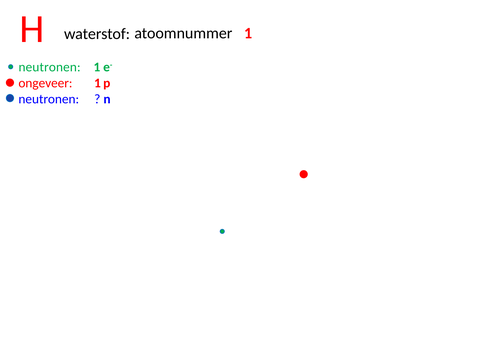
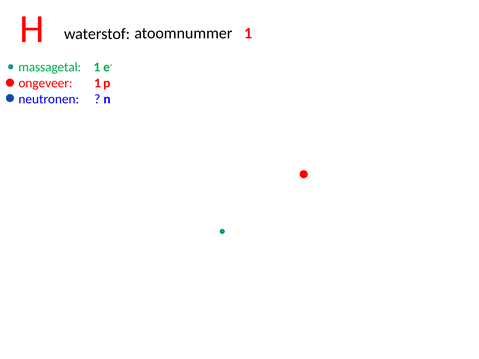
neutronen: neutronen -> massagetal (50, 67)
